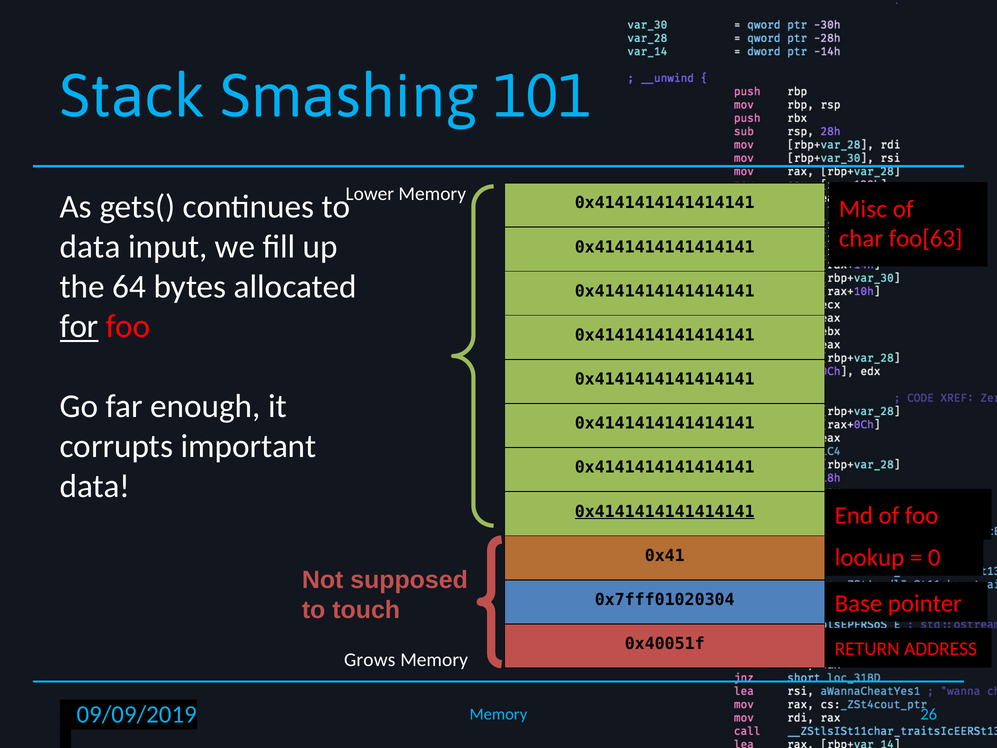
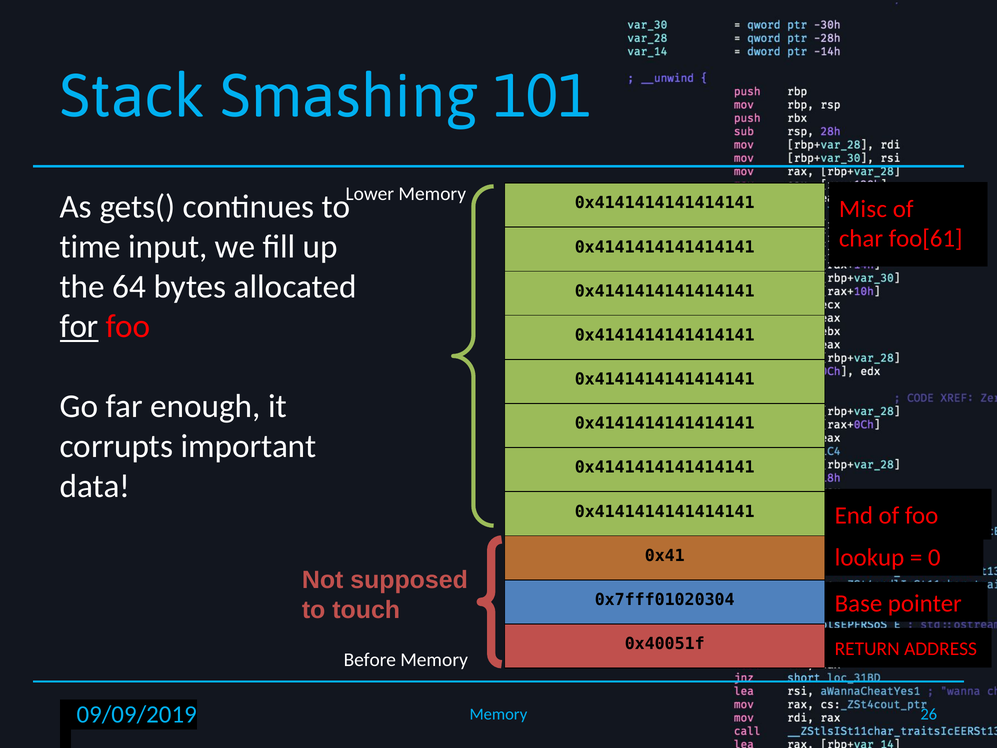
foo[63: foo[63 -> foo[61 (926, 239)
data: data -> time (90, 247)
0x4141414141414141 underline: present -> none (665, 511)
Grows: Grows -> Before (370, 659)
